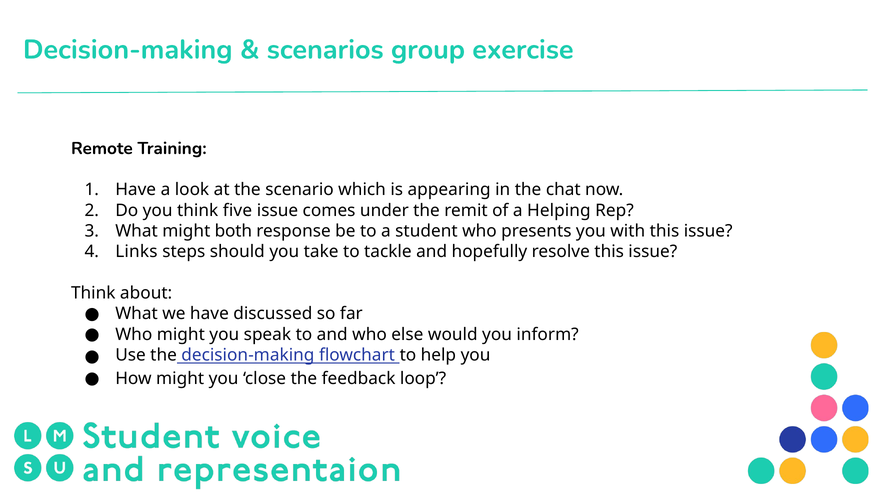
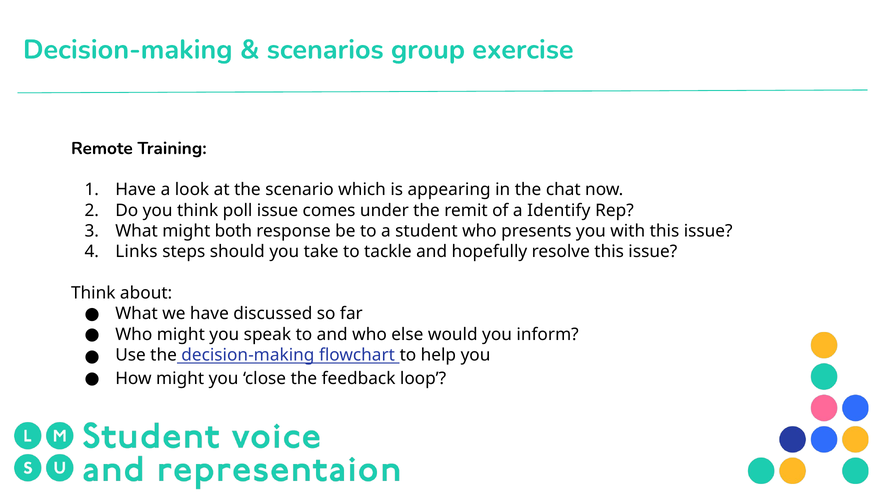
five: five -> poll (238, 210)
Helping: Helping -> Identify (559, 210)
